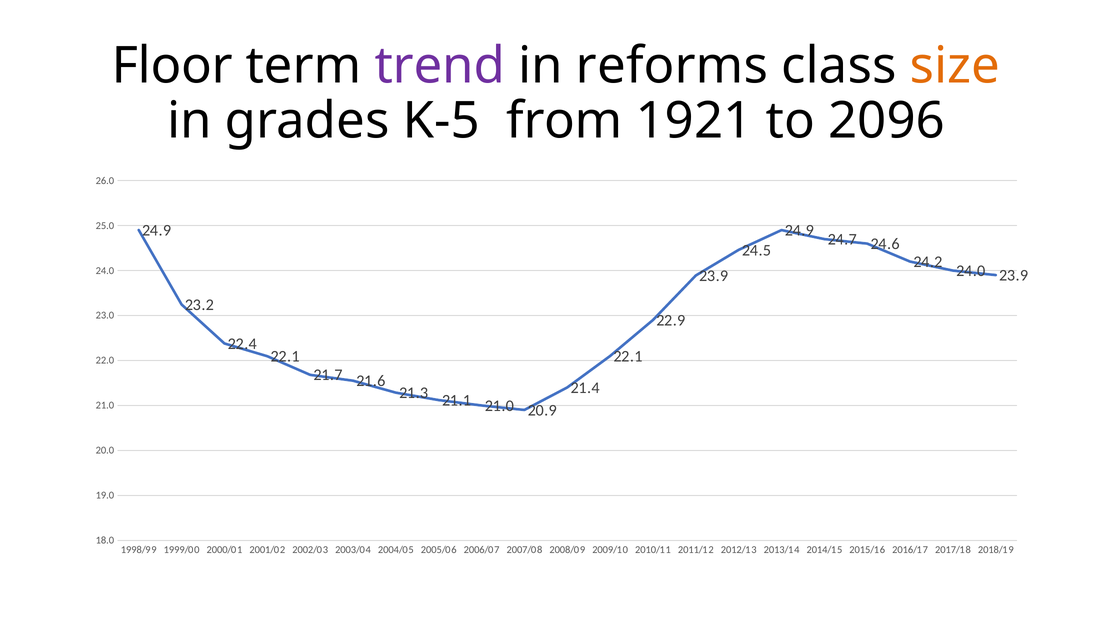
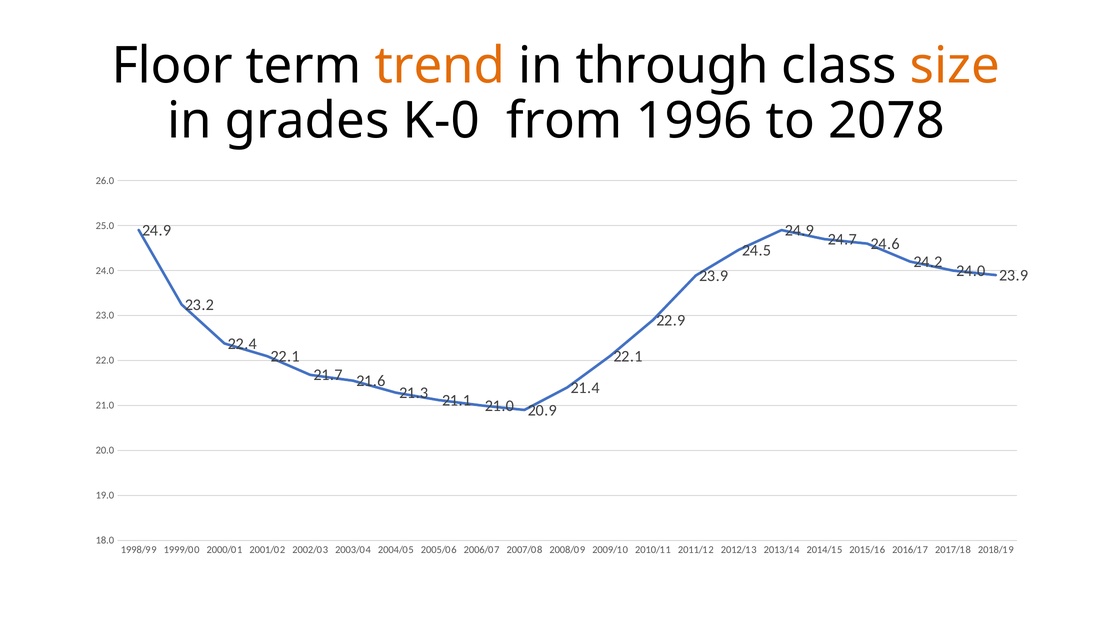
trend colour: purple -> orange (440, 66)
reforms: reforms -> through (672, 66)
K-5: K-5 -> K-0 (441, 121)
1921: 1921 -> 1996 (694, 121)
2096: 2096 -> 2078 (887, 121)
